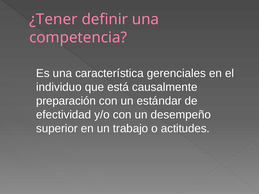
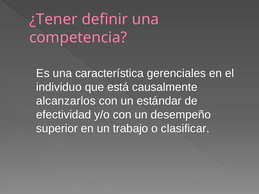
preparación: preparación -> alcanzarlos (66, 101)
actitudes: actitudes -> clasificar (185, 129)
